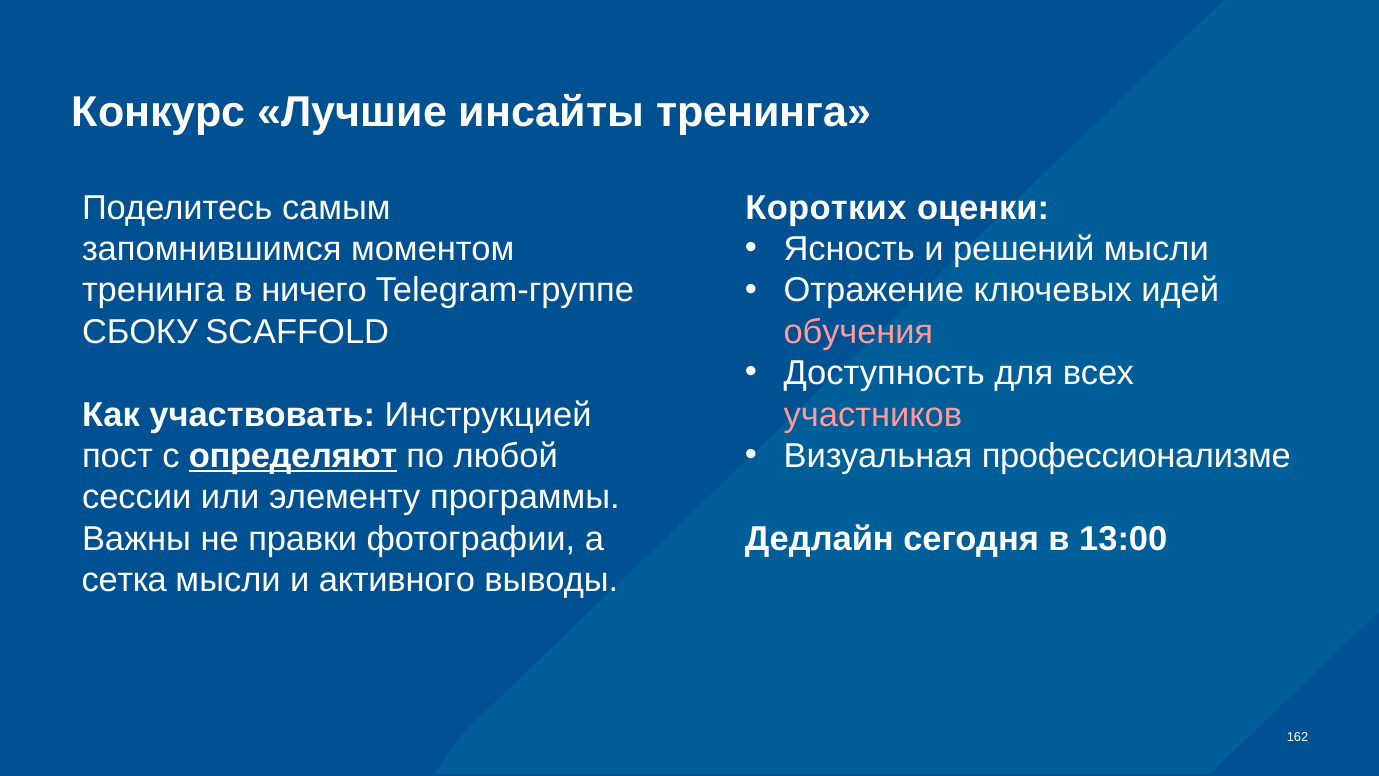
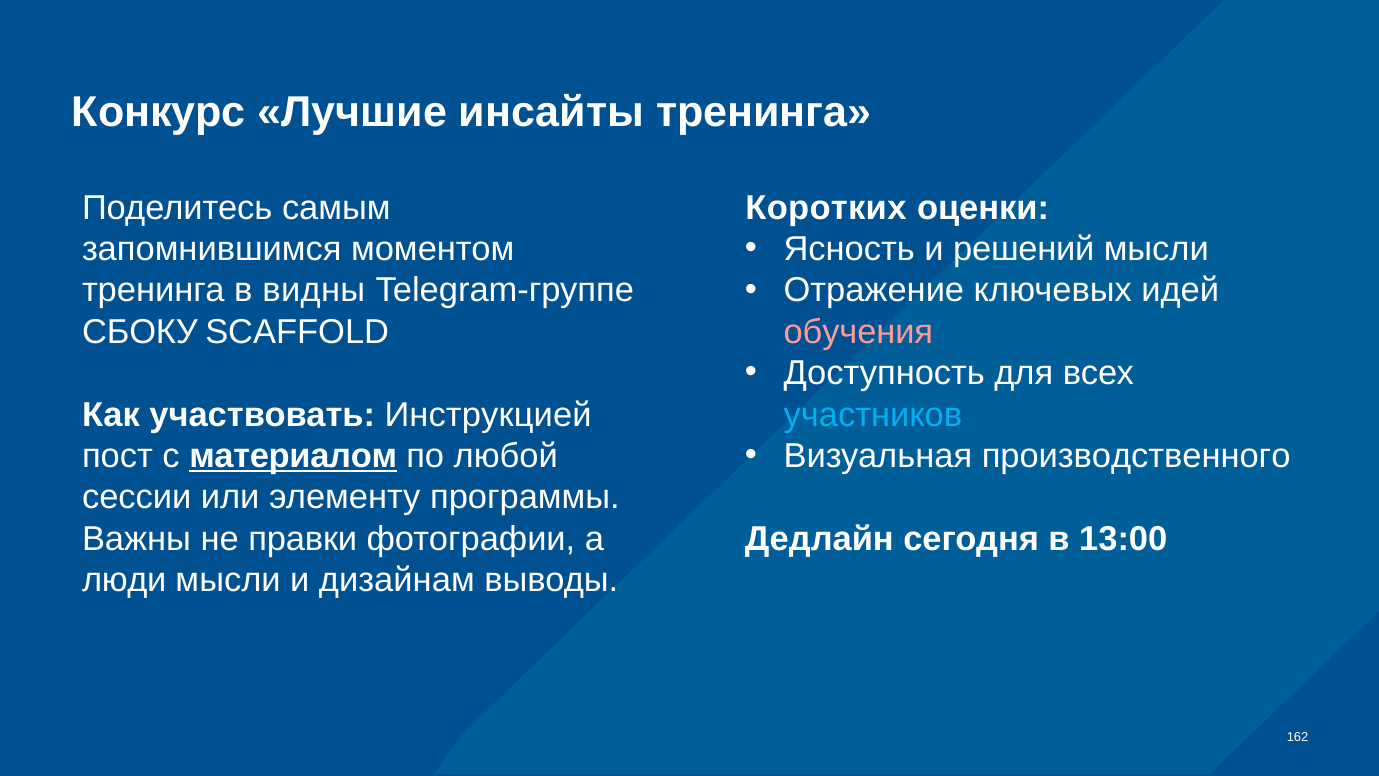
ничего: ничего -> видны (314, 290)
участников colour: pink -> light blue (873, 415)
профессионализме: профессионализме -> производственного (1136, 456)
определяют: определяют -> материалом (293, 456)
сетка: сетка -> люди (124, 580)
активного: активного -> дизайнам (397, 580)
